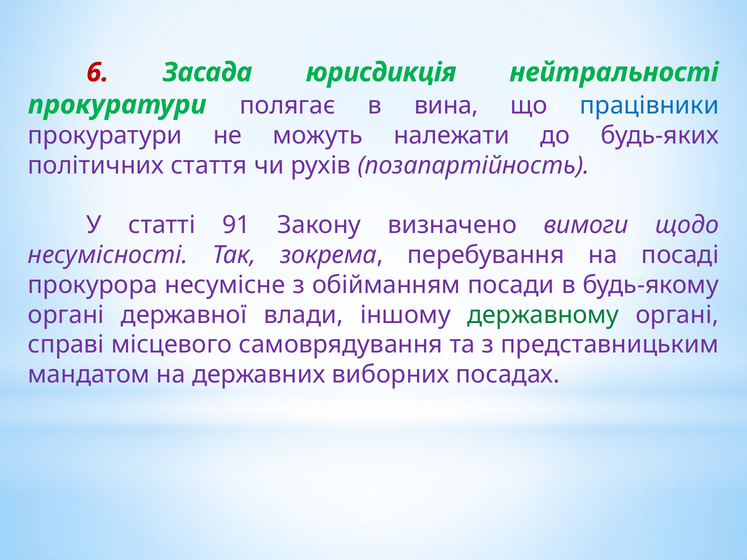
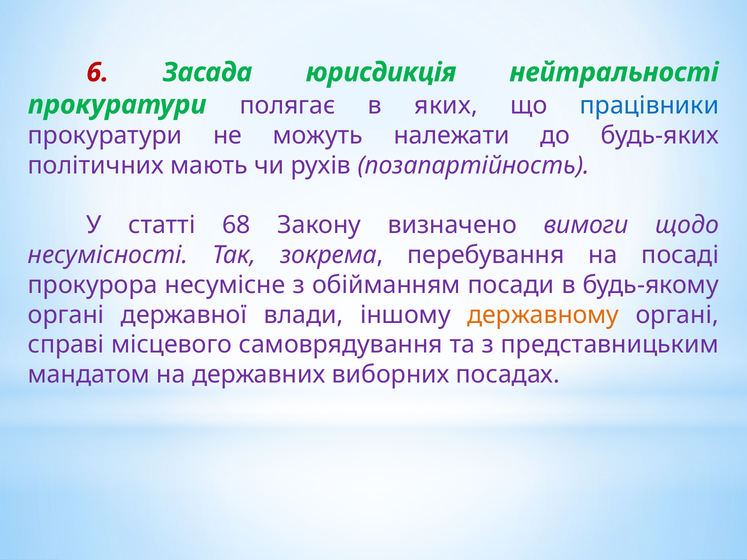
вина: вина -> яких (446, 105)
стаття: стаття -> мають (209, 166)
91: 91 -> 68 (236, 225)
державному colour: green -> orange (543, 315)
